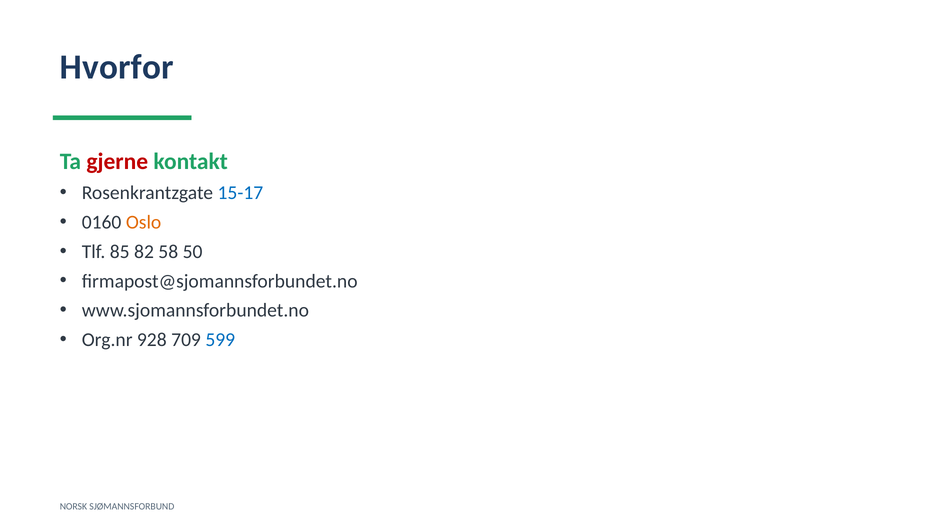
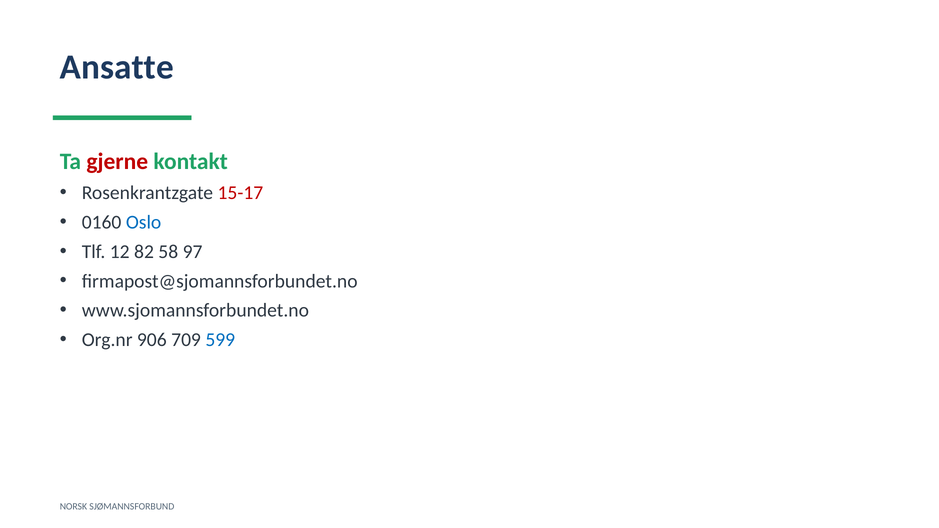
Hvorfor: Hvorfor -> Ansatte (117, 67)
15-17 colour: blue -> red (240, 193)
Oslo colour: orange -> blue (144, 222)
85: 85 -> 12 (120, 252)
50: 50 -> 97 (193, 252)
928: 928 -> 906 (152, 340)
